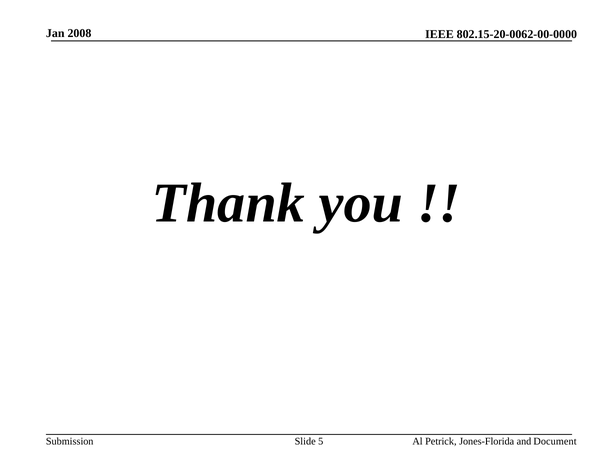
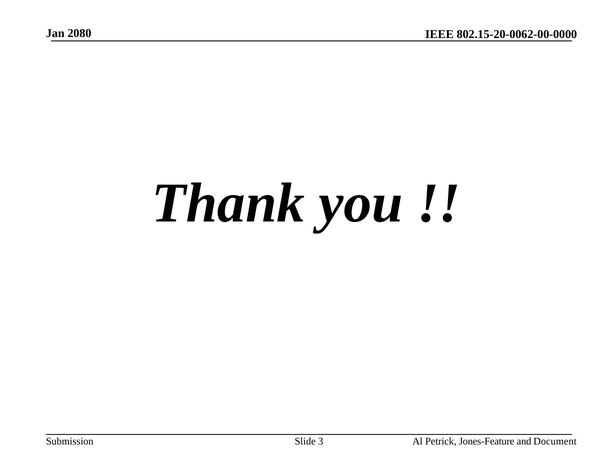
2008: 2008 -> 2080 (79, 33)
Jones-Florida: Jones-Florida -> Jones-Feature (487, 441)
5: 5 -> 3 (321, 441)
